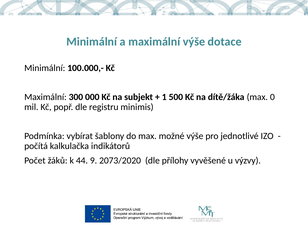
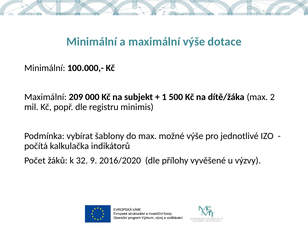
300: 300 -> 209 (76, 97)
0: 0 -> 2 (272, 97)
44: 44 -> 32 (82, 161)
2073/2020: 2073/2020 -> 2016/2020 (120, 161)
